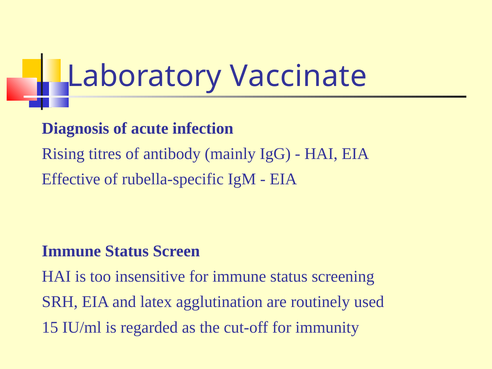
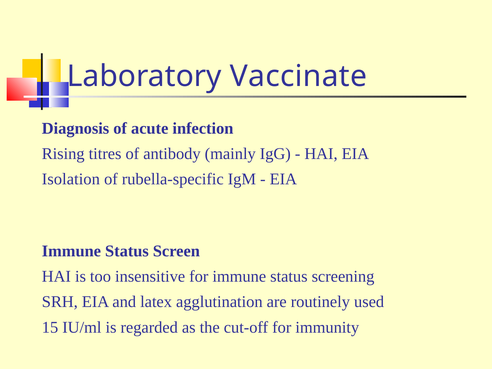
Effective: Effective -> Isolation (71, 179)
